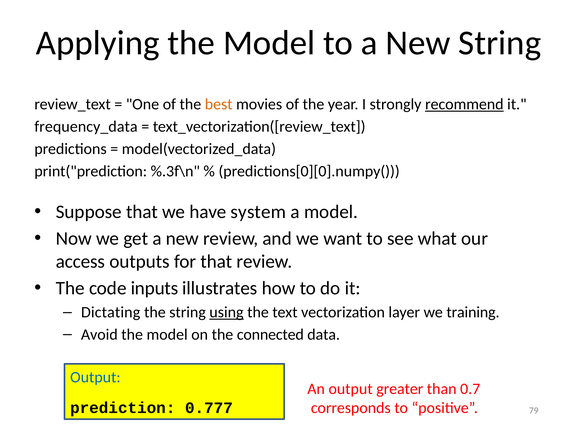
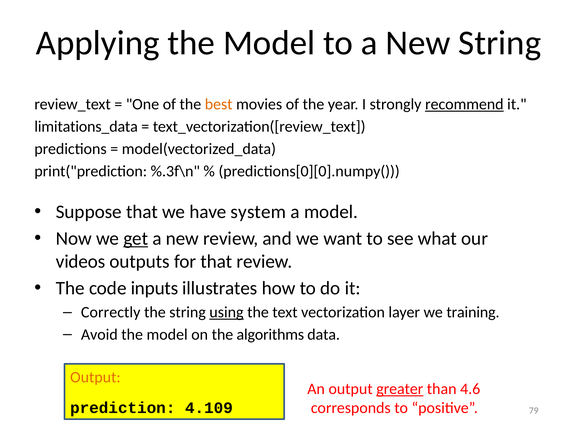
frequency_data: frequency_data -> limitations_data (86, 127)
get underline: none -> present (136, 239)
access: access -> videos (81, 261)
Dictating: Dictating -> Correctly (111, 312)
connected: connected -> algorithms (270, 334)
Output colour: blue -> orange (95, 377)
greater underline: none -> present (400, 389)
0.7: 0.7 -> 4.6 (470, 389)
0.777: 0.777 -> 4.109 (209, 408)
